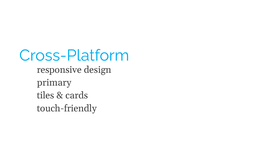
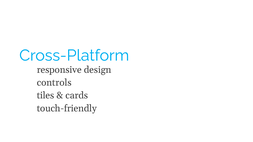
primary: primary -> controls (54, 83)
